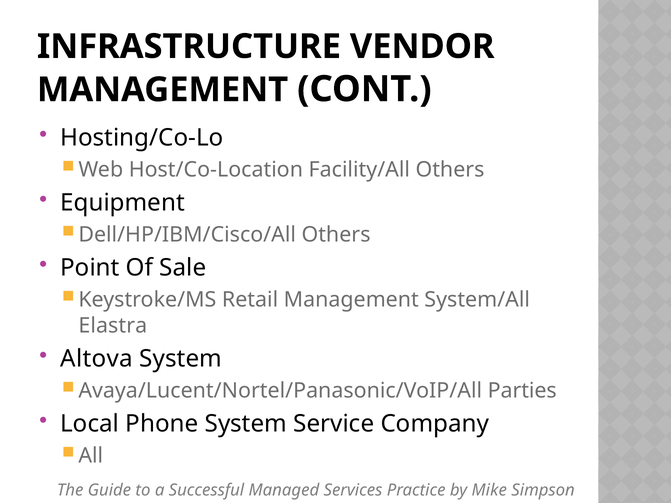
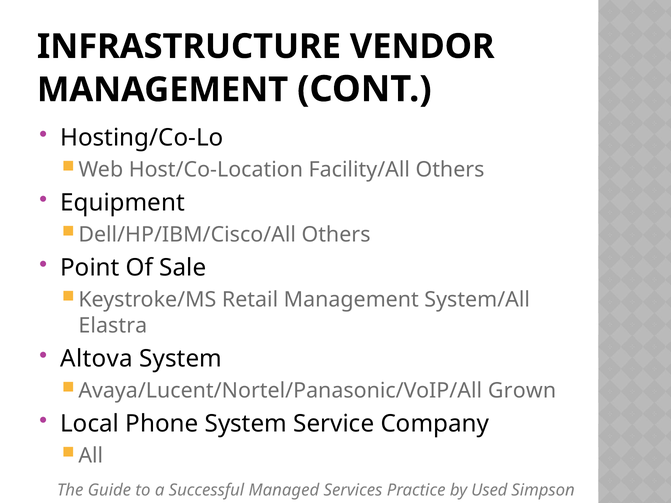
Parties: Parties -> Grown (522, 391)
Mike: Mike -> Used (489, 491)
